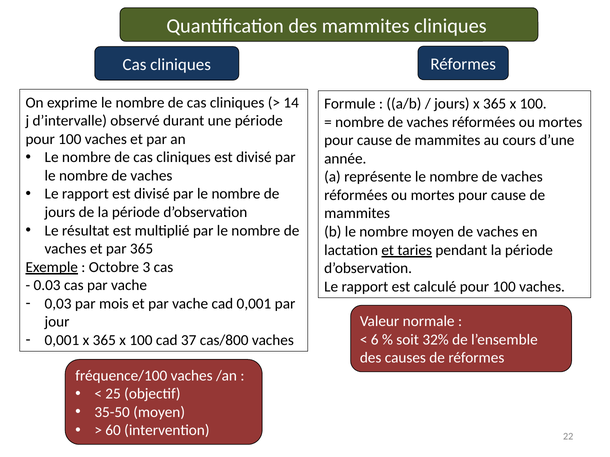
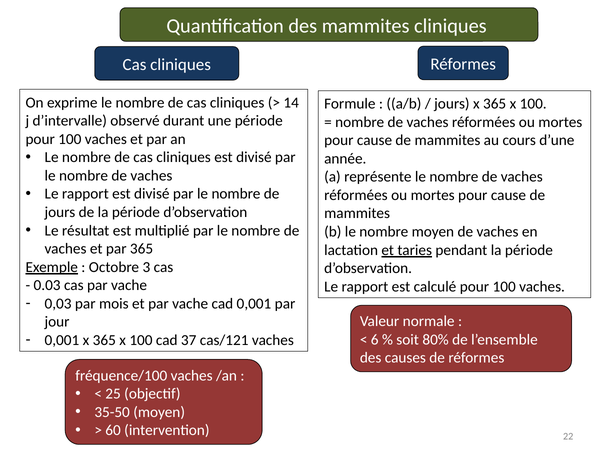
cas/800: cas/800 -> cas/121 (224, 341)
32%: 32% -> 80% (436, 340)
